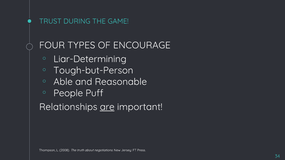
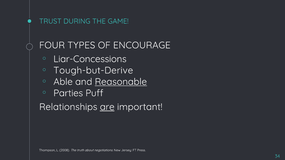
Liar-Determining: Liar-Determining -> Liar-Concessions (90, 59)
Tough-but-Person: Tough-but-Person -> Tough-but-Derive (93, 70)
Reasonable underline: none -> present (121, 82)
People: People -> Parties (68, 93)
